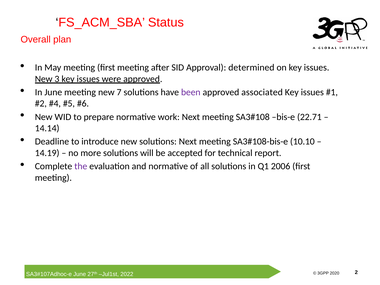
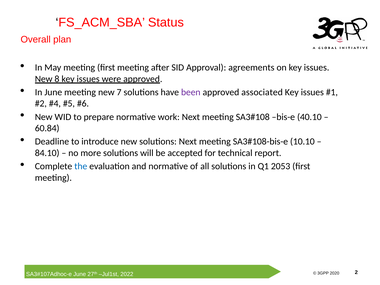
determined: determined -> agreements (251, 67)
3: 3 -> 8 (57, 79)
22.71: 22.71 -> 40.10 (309, 117)
14.14: 14.14 -> 60.84 (47, 128)
14.19: 14.19 -> 84.10 (47, 153)
the colour: purple -> blue (81, 166)
2006: 2006 -> 2053 (281, 166)
